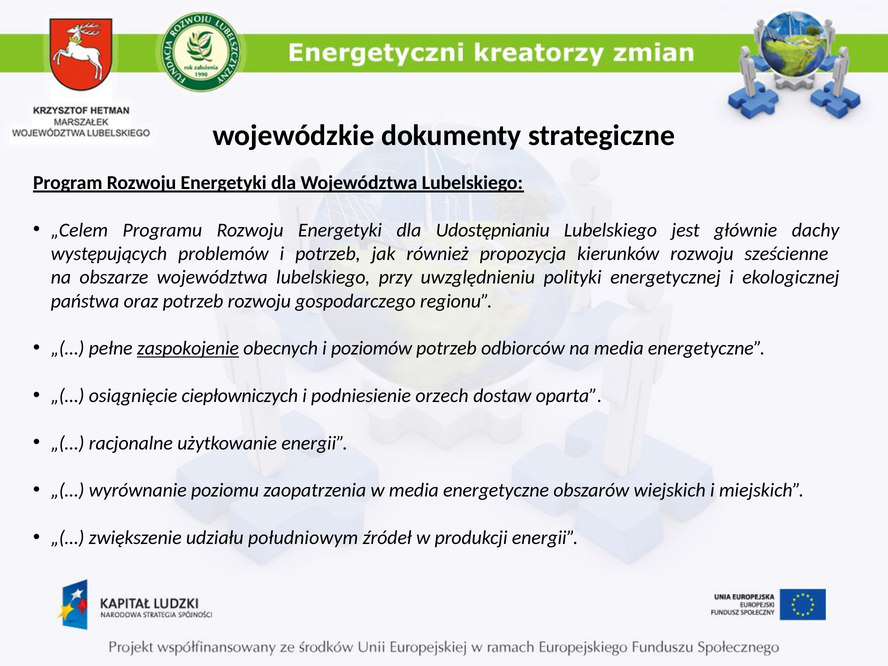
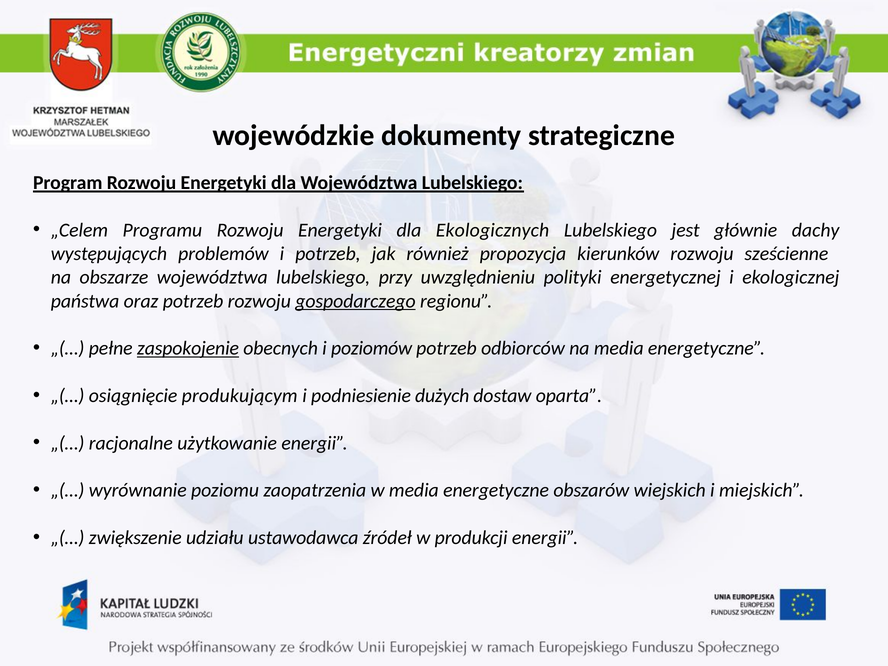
Udostępnianiu: Udostępnianiu -> Ekologicznych (493, 230)
gospodarczego underline: none -> present (355, 301)
ciepłowniczych: ciepłowniczych -> produkującym (240, 396)
orzech: orzech -> dużych (442, 396)
południowym: południowym -> ustawodawca (303, 538)
